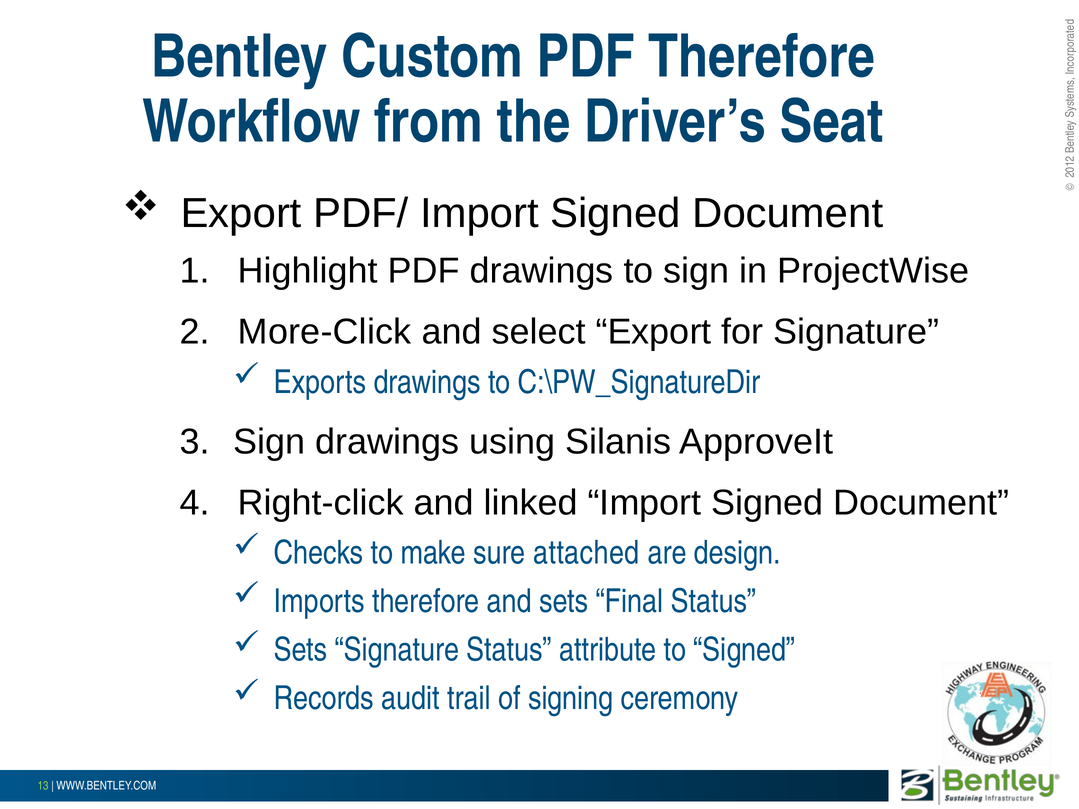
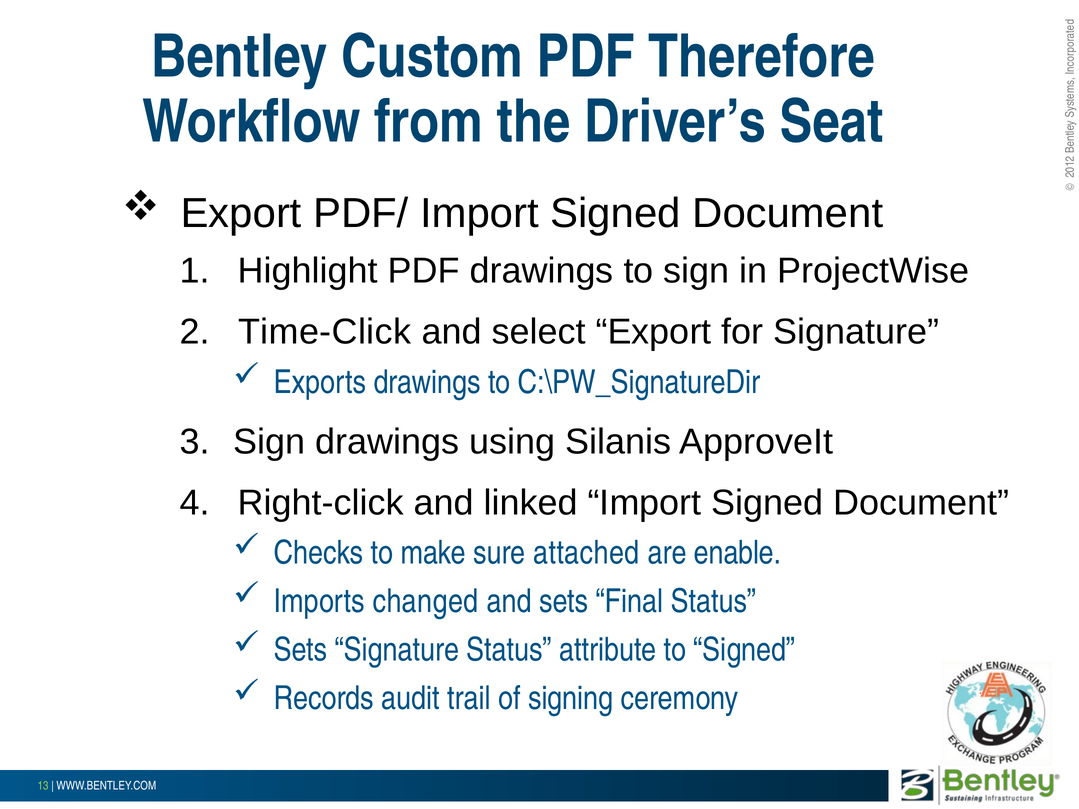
More-Click: More-Click -> Time-Click (325, 332)
design: design -> enable (738, 553)
Imports therefore: therefore -> changed (426, 602)
